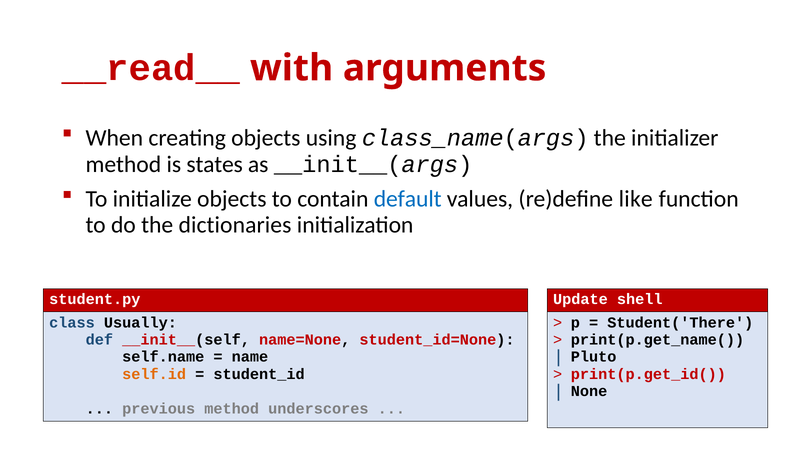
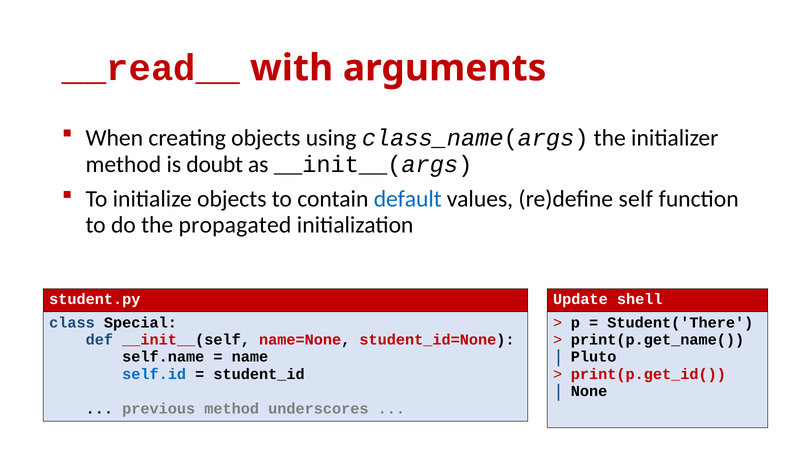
states: states -> doubt (215, 165)
like: like -> self (636, 199)
dictionaries: dictionaries -> propagated (235, 225)
Usually: Usually -> Special (140, 323)
self.id colour: orange -> blue (154, 374)
